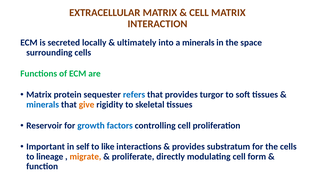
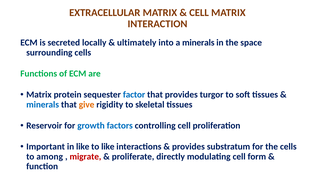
refers: refers -> factor (134, 95)
in self: self -> like (83, 147)
lineage: lineage -> among (50, 157)
migrate colour: orange -> red (85, 157)
